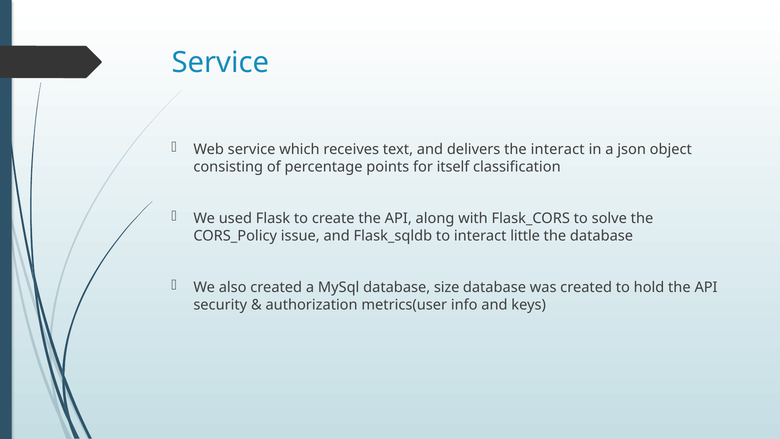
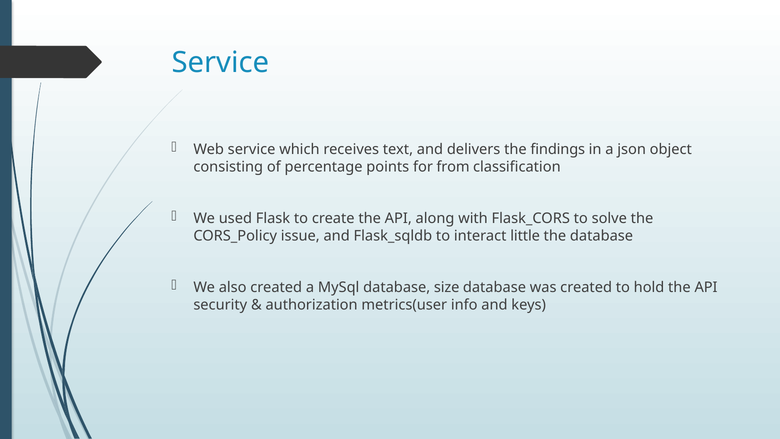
the interact: interact -> findings (558, 149)
itself: itself -> from (453, 167)
